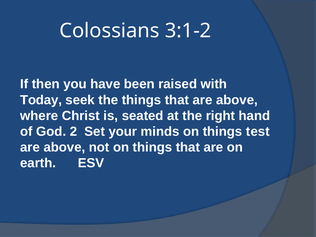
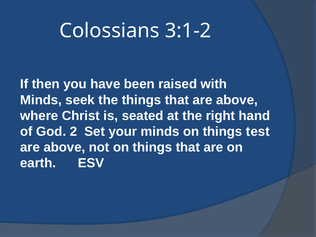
Today: Today -> Minds (41, 100)
